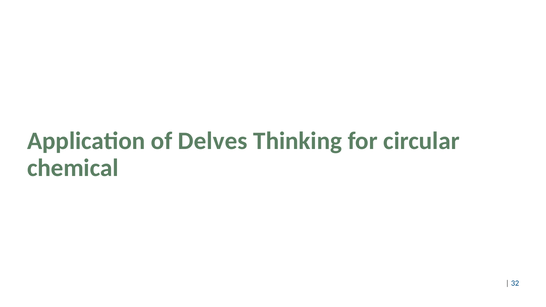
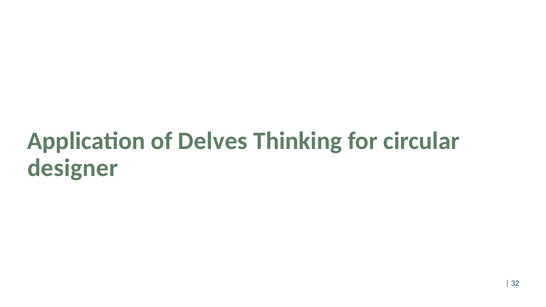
chemical: chemical -> designer (73, 168)
